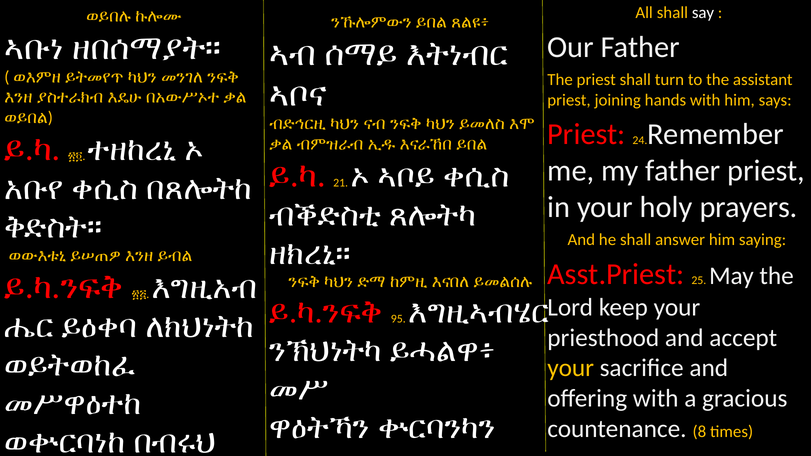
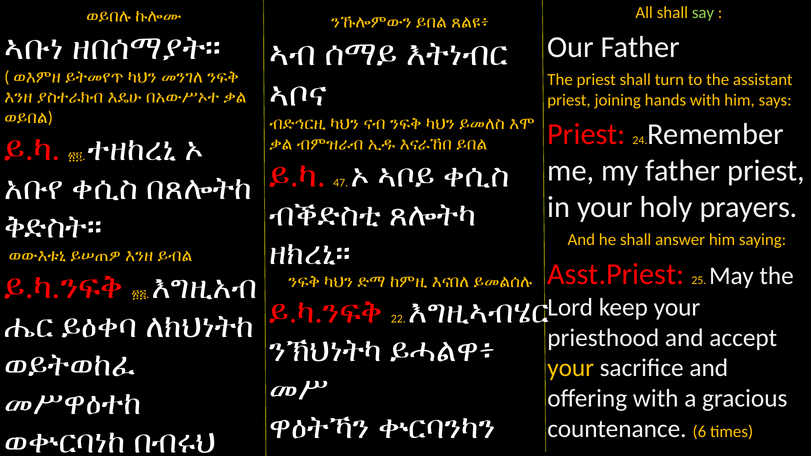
say colour: white -> light green (703, 13)
21: 21 -> 47 (341, 183)
95: 95 -> 22 (398, 319)
8: 8 -> 6 (699, 432)
